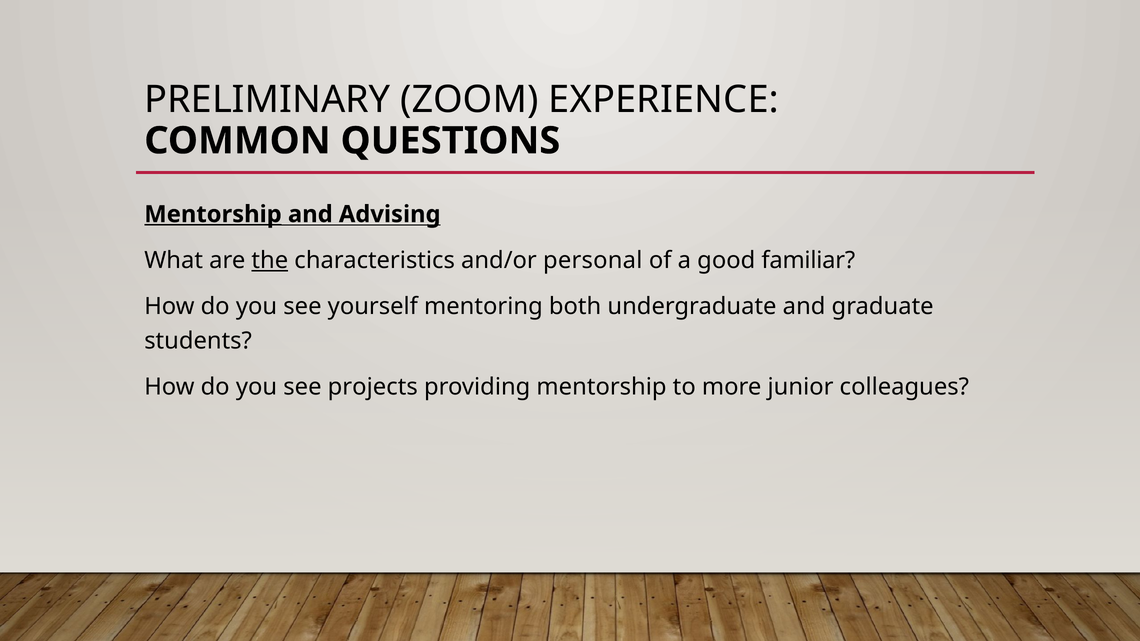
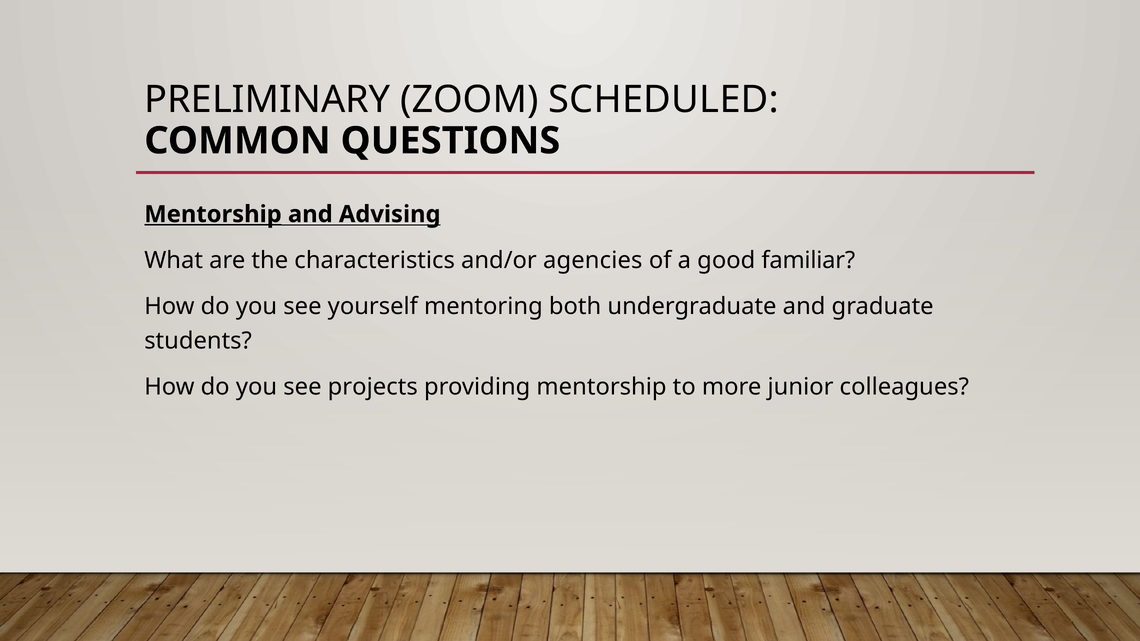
EXPERIENCE: EXPERIENCE -> SCHEDULED (664, 100)
the underline: present -> none (270, 261)
personal: personal -> agencies (593, 261)
